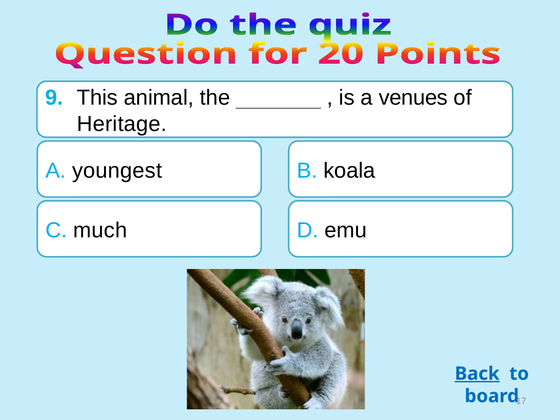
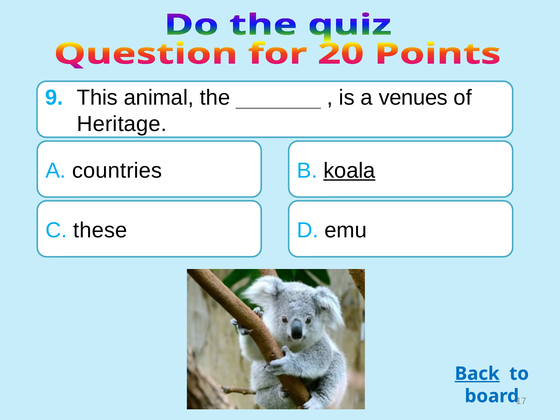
youngest: youngest -> countries (117, 171)
koala underline: none -> present (349, 171)
much: much -> these (100, 230)
